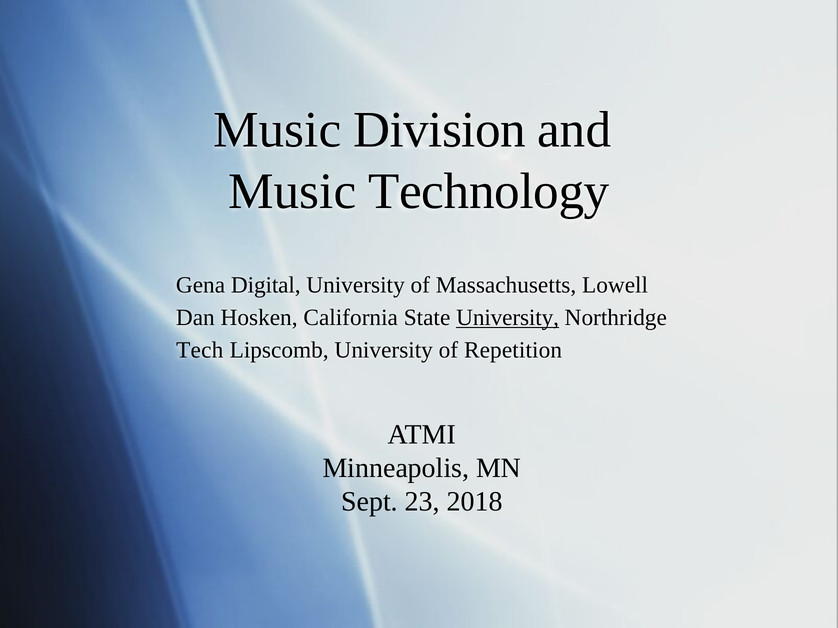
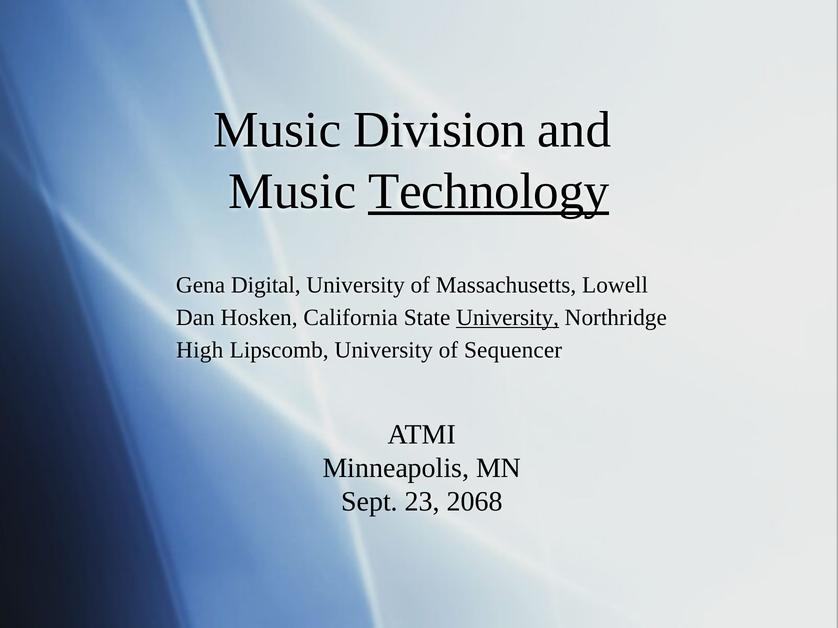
Technology underline: none -> present (489, 191)
Tech: Tech -> High (200, 350)
Repetition: Repetition -> Sequencer (513, 350)
2018: 2018 -> 2068 (475, 502)
